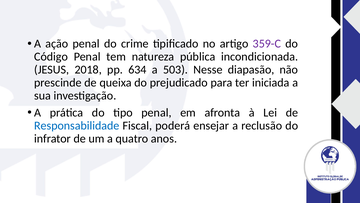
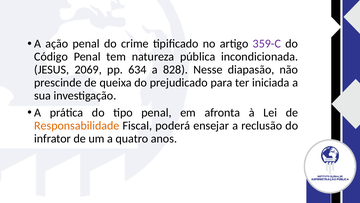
2018: 2018 -> 2069 (88, 70)
503: 503 -> 828 (176, 70)
Responsabilidade colour: blue -> orange (77, 125)
